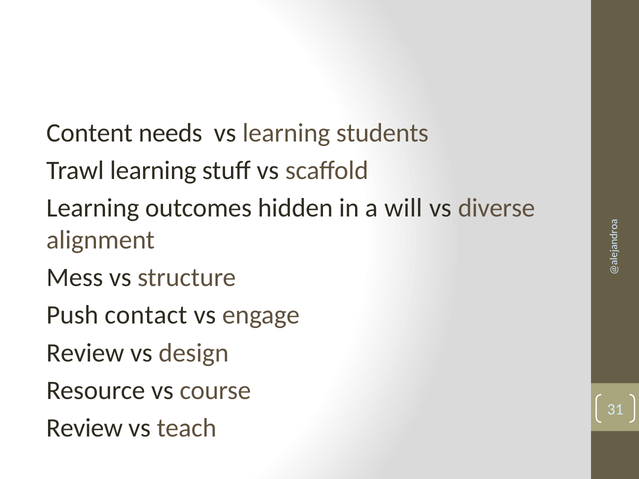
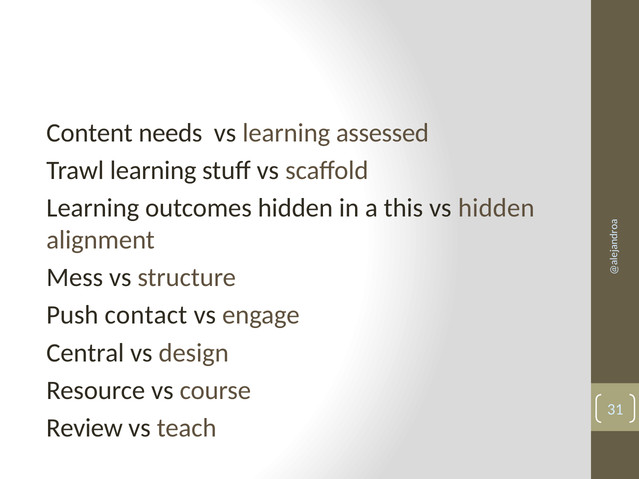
students: students -> assessed (382, 133)
will: will -> this (403, 208)
vs diverse: diverse -> hidden (496, 208)
Review: Review -> Central (85, 353)
